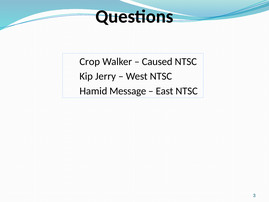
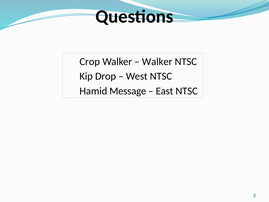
Caused: Caused -> Walker (157, 62)
Jerry: Jerry -> Drop (106, 76)
